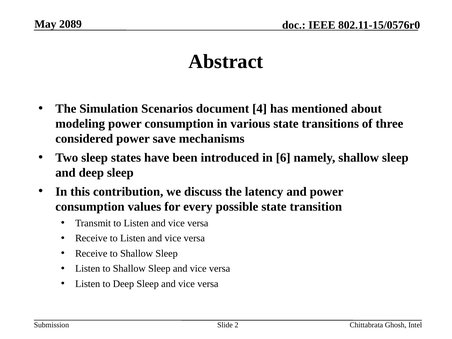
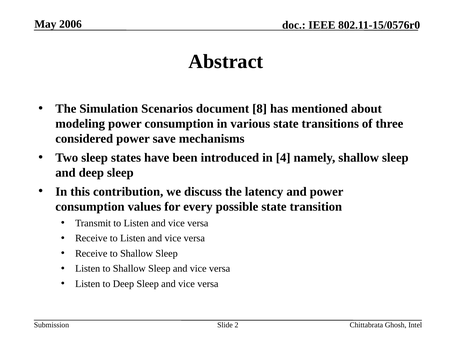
2089: 2089 -> 2006 (71, 24)
4: 4 -> 8 (260, 109)
6: 6 -> 4 (283, 158)
